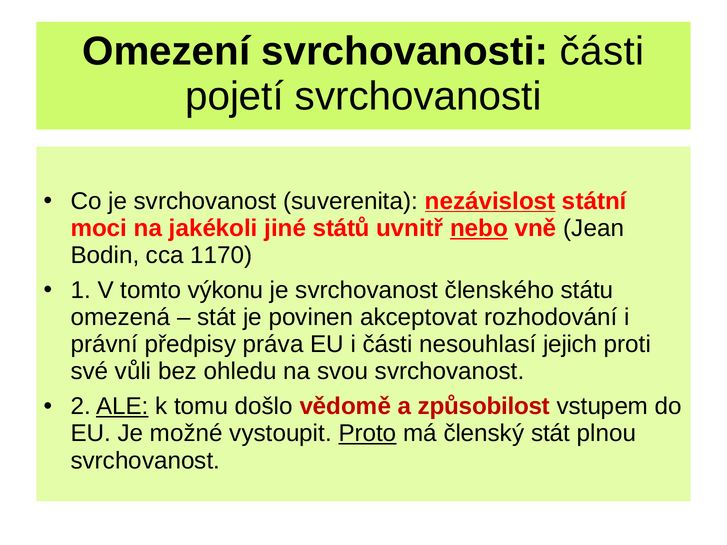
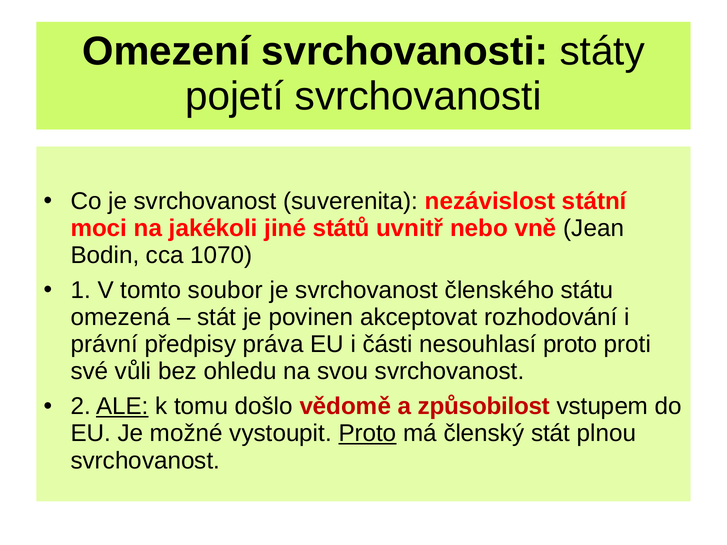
svrchovanosti části: části -> státy (602, 52)
nezávislost underline: present -> none (490, 201)
nebo underline: present -> none (479, 228)
1170: 1170 -> 1070 (221, 255)
výkonu: výkonu -> soubor (225, 290)
nesouhlasí jejich: jejich -> proto (570, 344)
